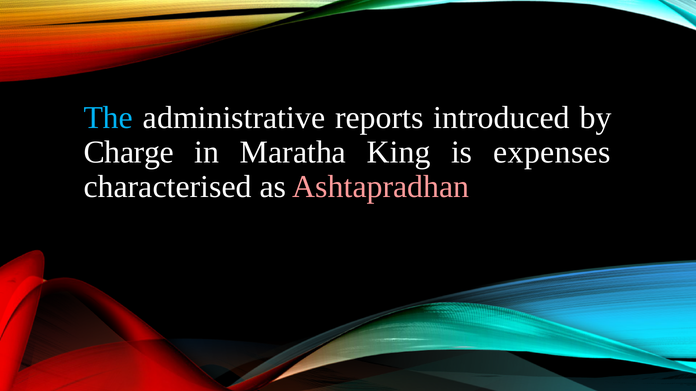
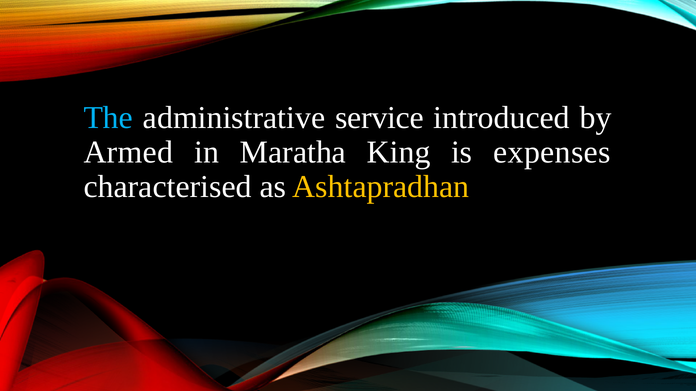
reports: reports -> service (379, 118)
Charge: Charge -> Armed (128, 152)
Ashtapradhan colour: pink -> yellow (381, 187)
